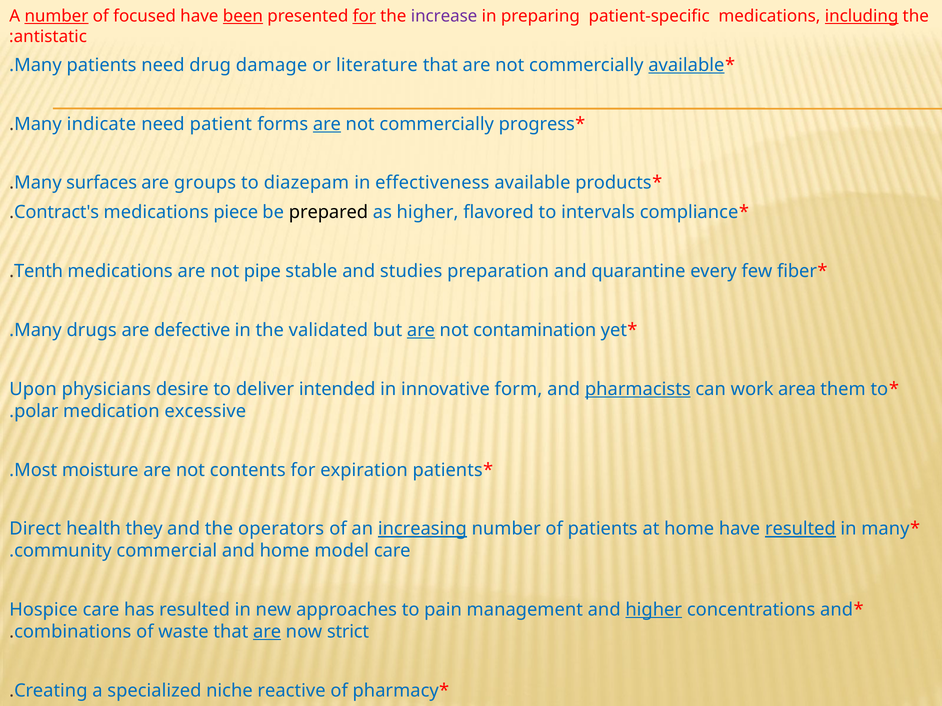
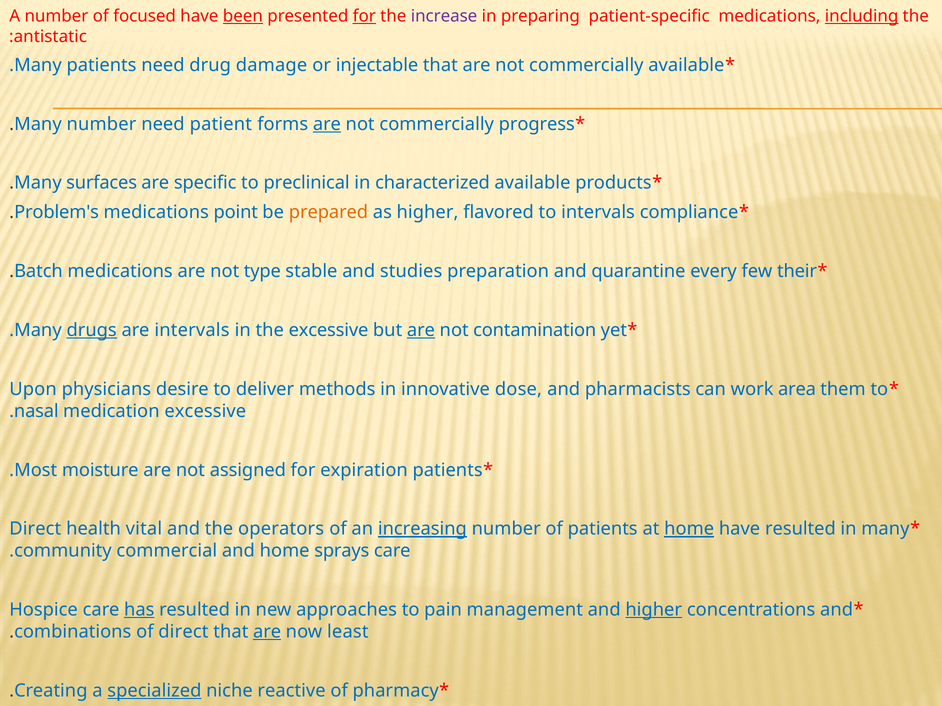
number underline: present -> none (56, 16)
literature: literature -> injectable (377, 65)
available underline: present -> none (686, 65)
Many indicate: indicate -> number (101, 124)
groups: groups -> specific (205, 183)
diazepam: diazepam -> preclinical (307, 183)
effectiveness: effectiveness -> characterized (433, 183)
Contract's: Contract's -> Problem's (57, 213)
piece: piece -> point (236, 213)
prepared colour: black -> orange (328, 213)
Tenth: Tenth -> Batch (38, 272)
pipe: pipe -> type (262, 272)
fiber: fiber -> their (797, 272)
drugs underline: none -> present (92, 330)
are defective: defective -> intervals (192, 330)
the validated: validated -> excessive (329, 330)
intended: intended -> methods (337, 389)
form: form -> dose (518, 389)
pharmacists underline: present -> none (638, 389)
polar: polar -> nasal (36, 411)
contents: contents -> assigned (248, 470)
they: they -> vital (144, 529)
home underline: none -> present (689, 529)
resulted underline: present -> none (800, 529)
model: model -> sprays (342, 551)
has underline: none -> present (139, 610)
of waste: waste -> direct (183, 632)
strict: strict -> least (348, 632)
specialized underline: none -> present (154, 691)
